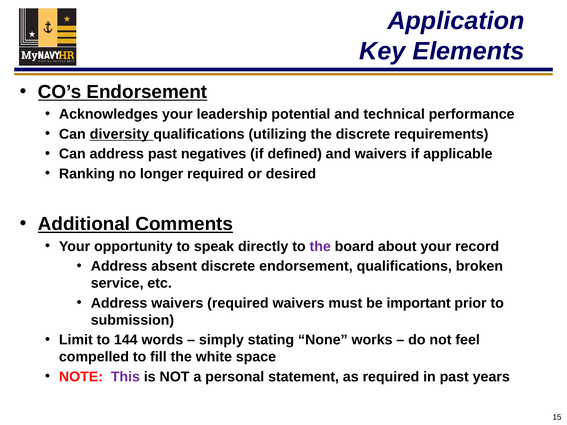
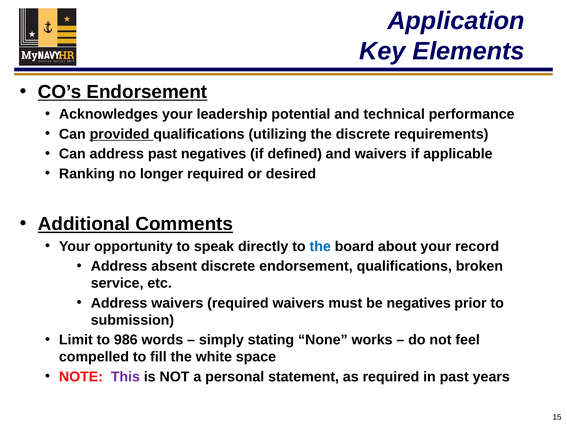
diversity: diversity -> provided (120, 134)
the colour: purple -> blue (320, 247)
be important: important -> negatives (419, 303)
144: 144 -> 986 (126, 340)
